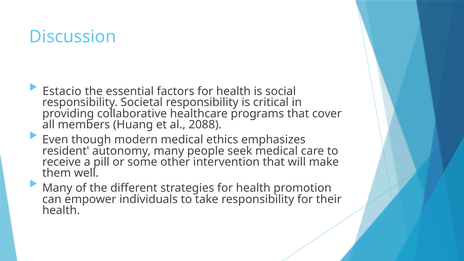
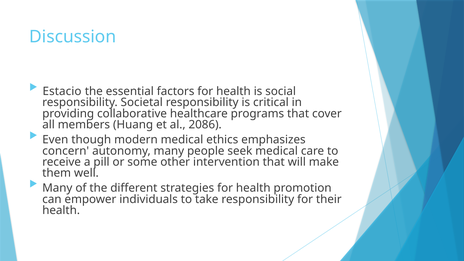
2088: 2088 -> 2086 (205, 125)
resident: resident -> concern (66, 151)
